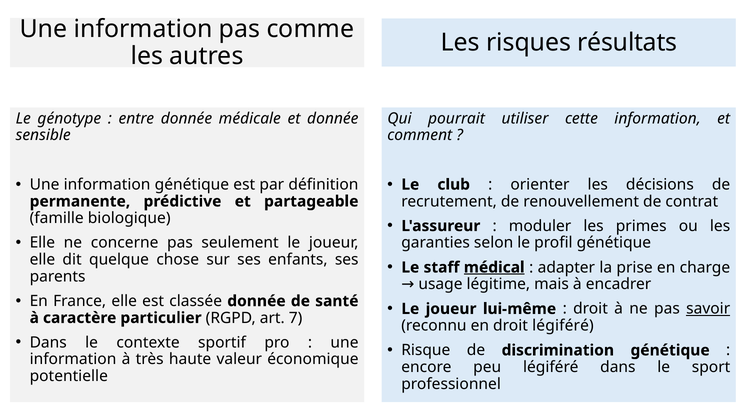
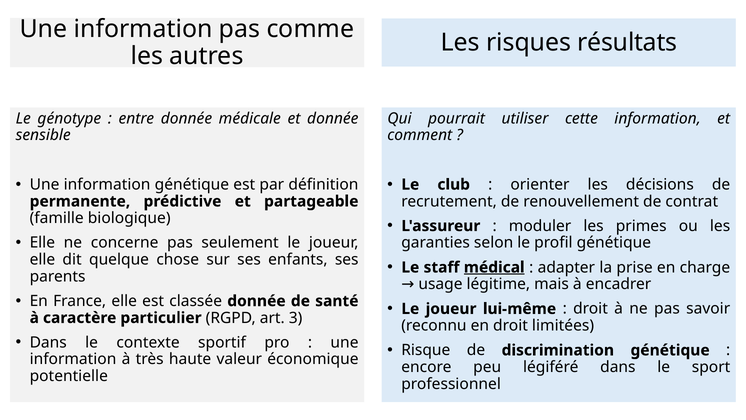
savoir underline: present -> none (708, 309)
7: 7 -> 3 (296, 318)
droit légiféré: légiféré -> limitées (563, 325)
